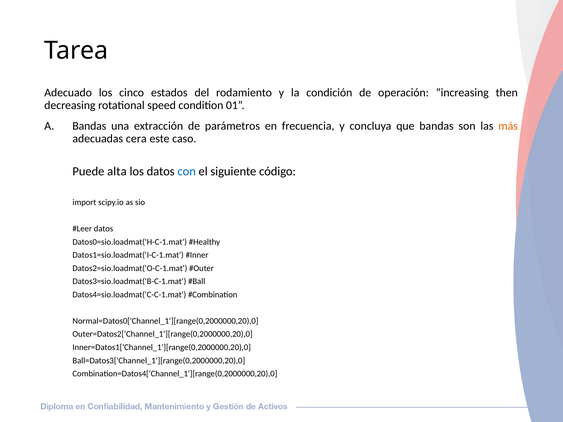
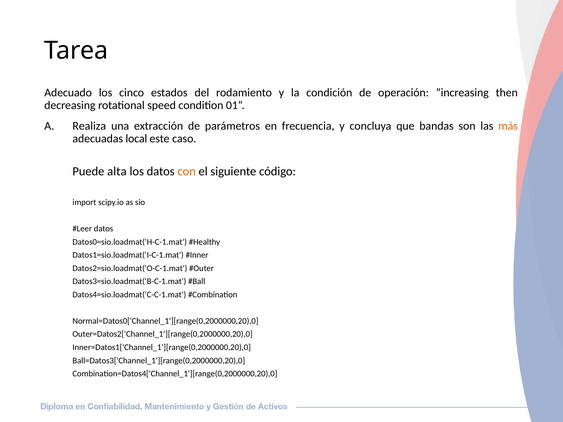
Bandas: Bandas -> Realiza (89, 126)
cera: cera -> local (136, 139)
con colour: blue -> orange (187, 171)
